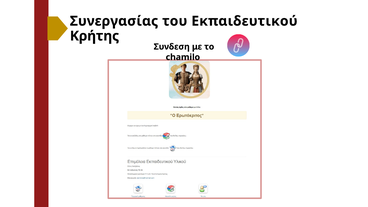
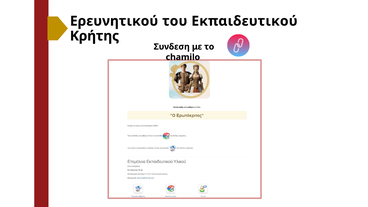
Συνεργασίας: Συνεργασίας -> Ερευνητικού (114, 21)
